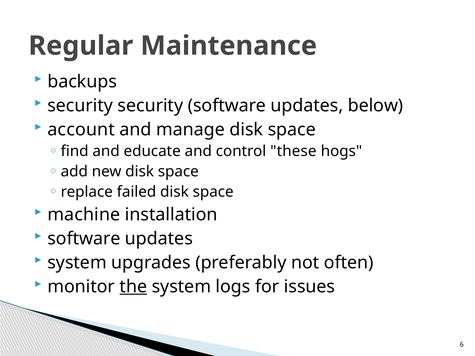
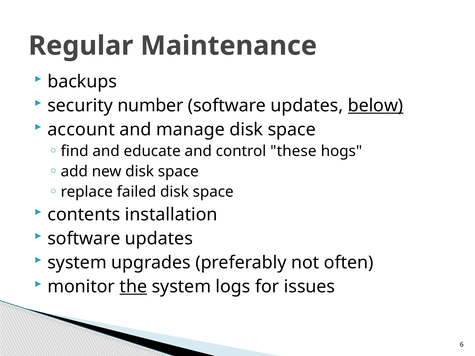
security security: security -> number (150, 106)
below underline: none -> present (376, 106)
machine: machine -> contents (84, 215)
